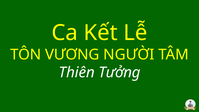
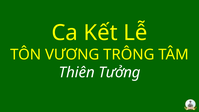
NGƯỜI: NGƯỜI -> TRÔNG (129, 54)
